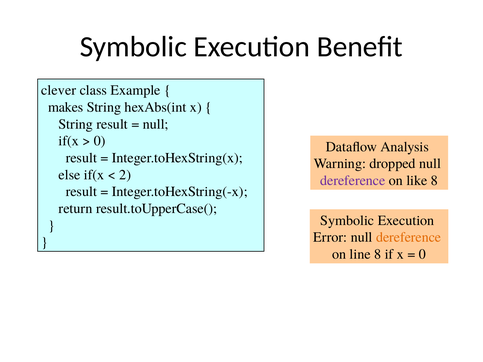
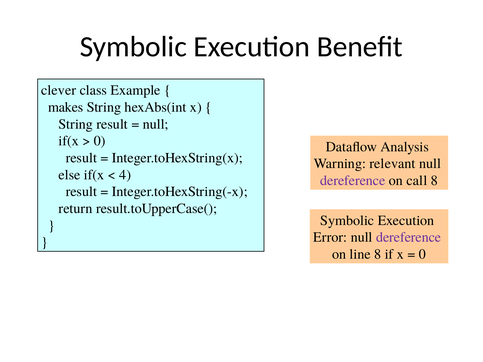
dropped: dropped -> relevant (393, 164)
2: 2 -> 4 (125, 175)
like: like -> call (417, 181)
dereference colour: orange -> purple (409, 237)
